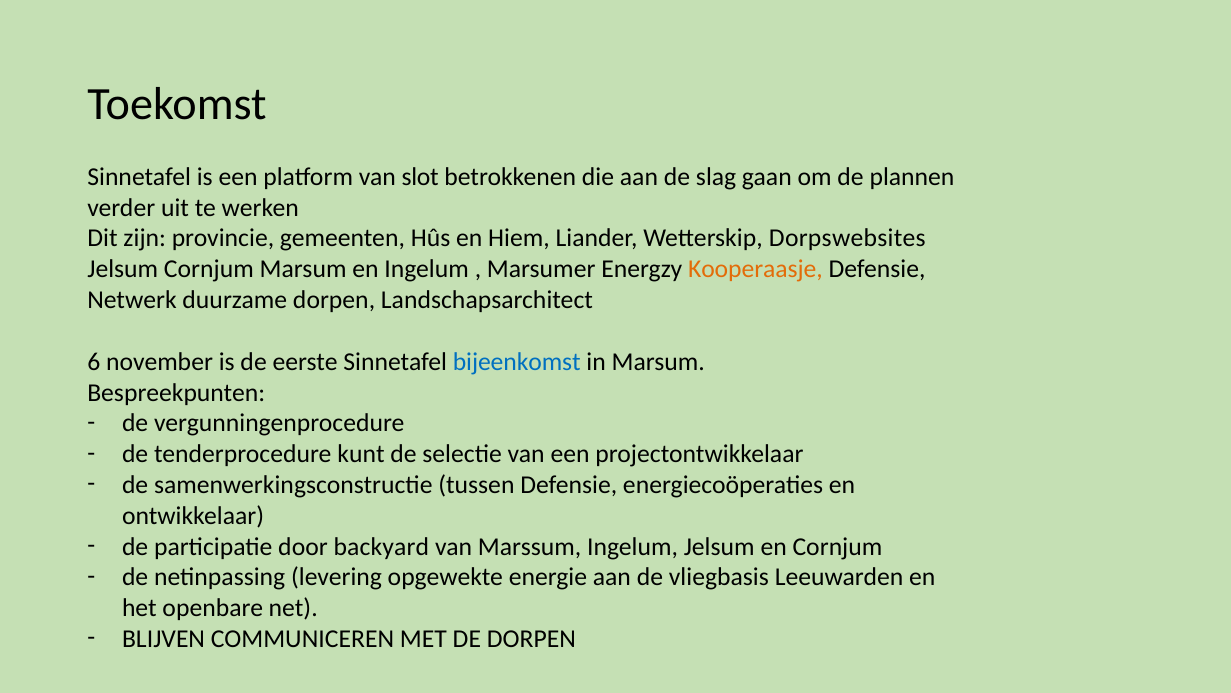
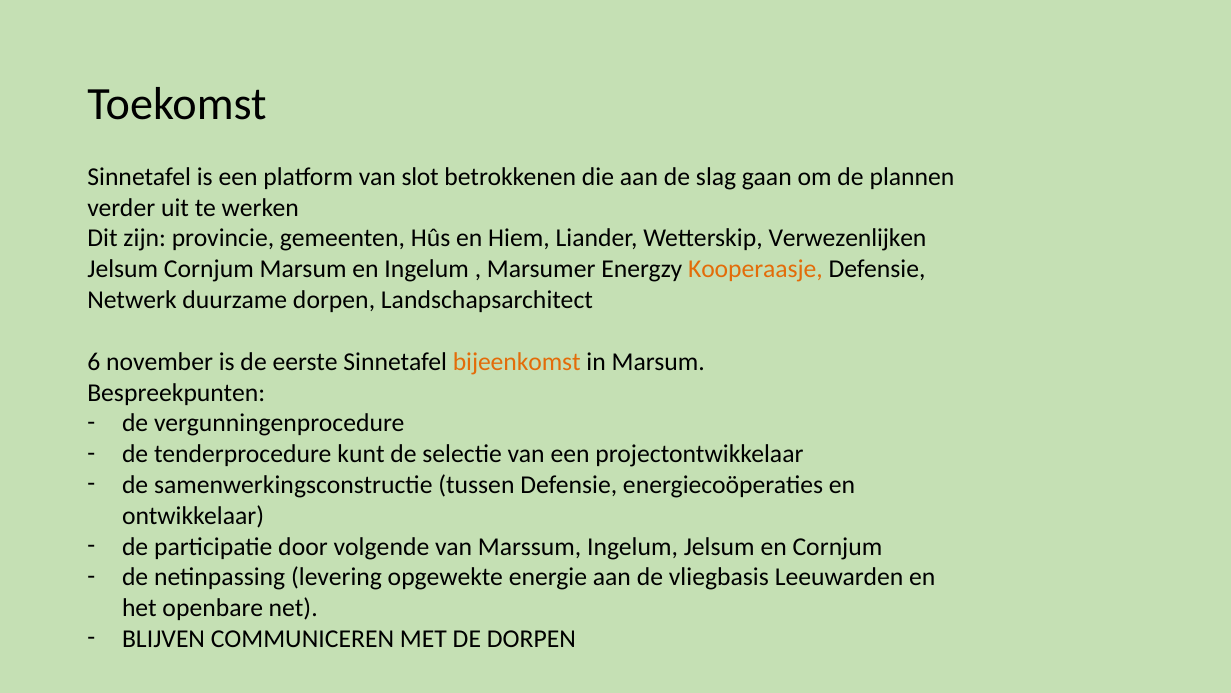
Dorpswebsites: Dorpswebsites -> Verwezenlijken (847, 238)
bijeenkomst colour: blue -> orange (517, 361)
backyard: backyard -> volgende (381, 546)
